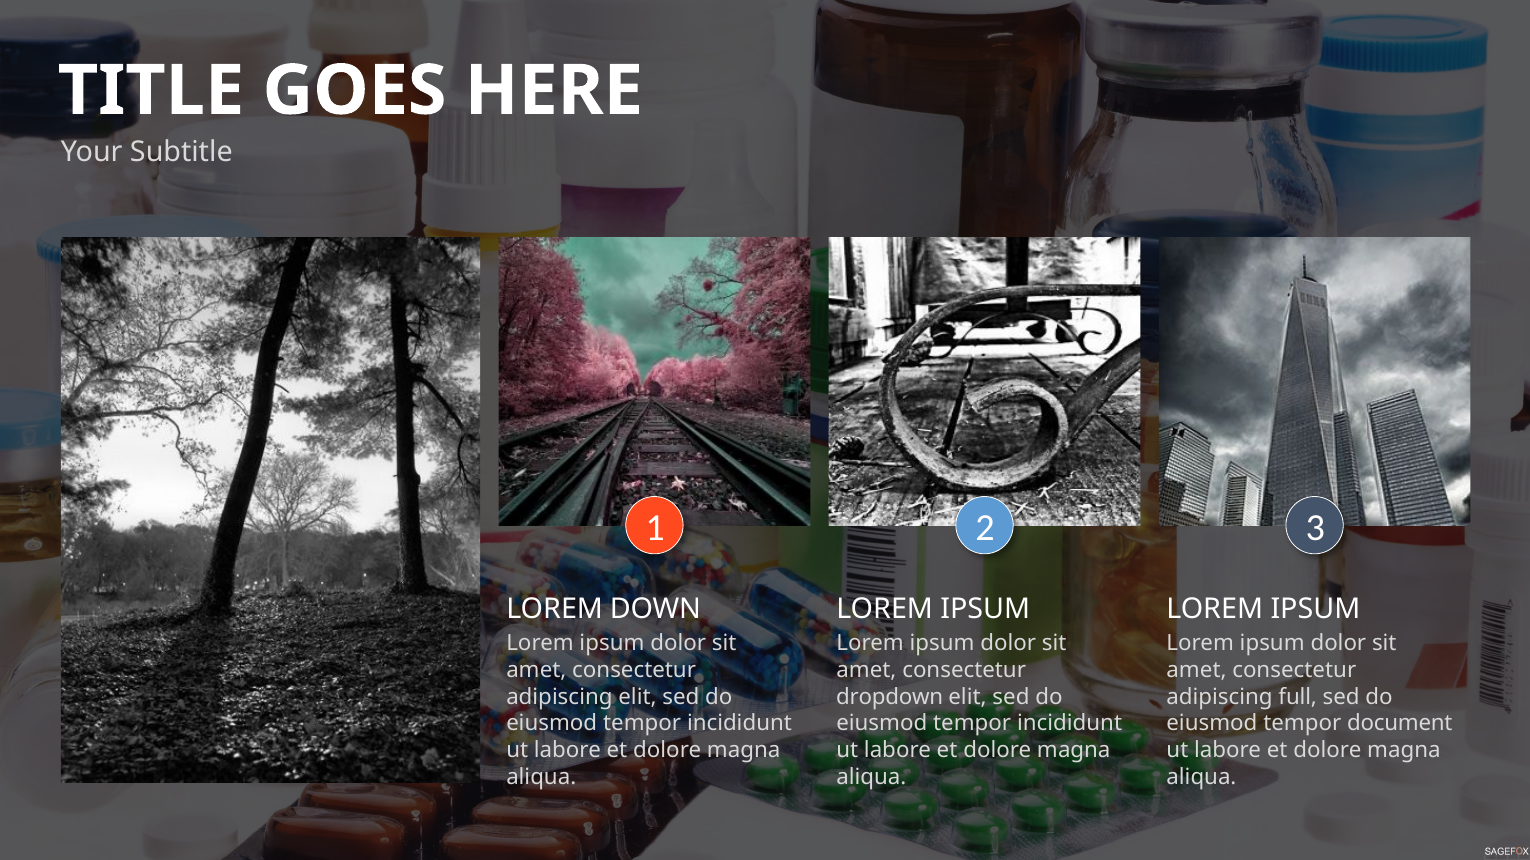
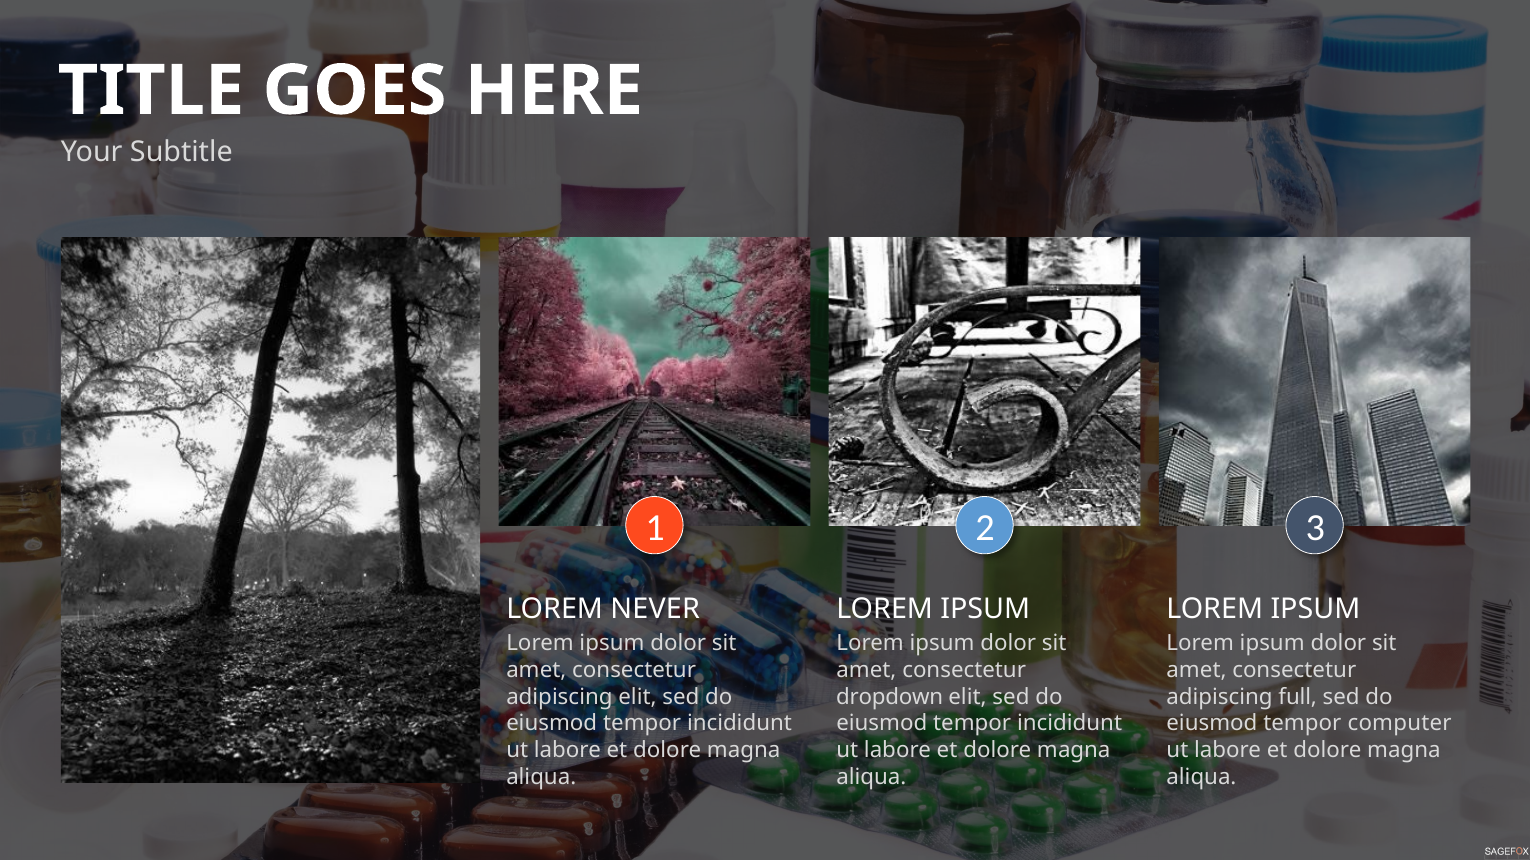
DOWN: DOWN -> NEVER (655, 609)
document: document -> computer (1400, 724)
